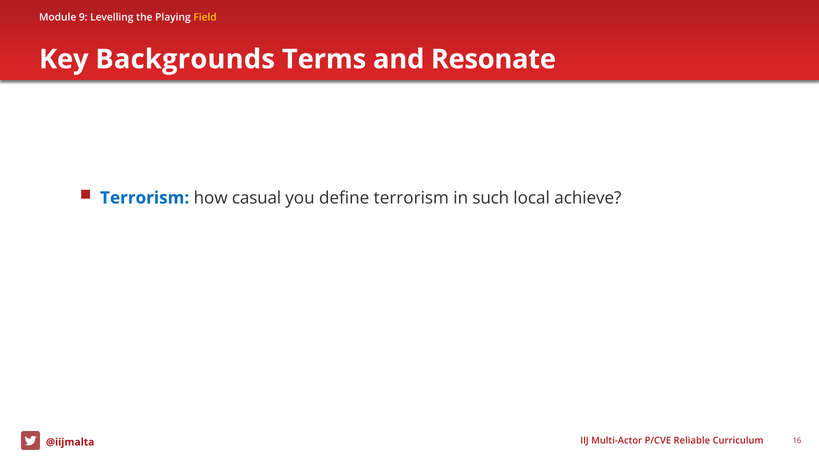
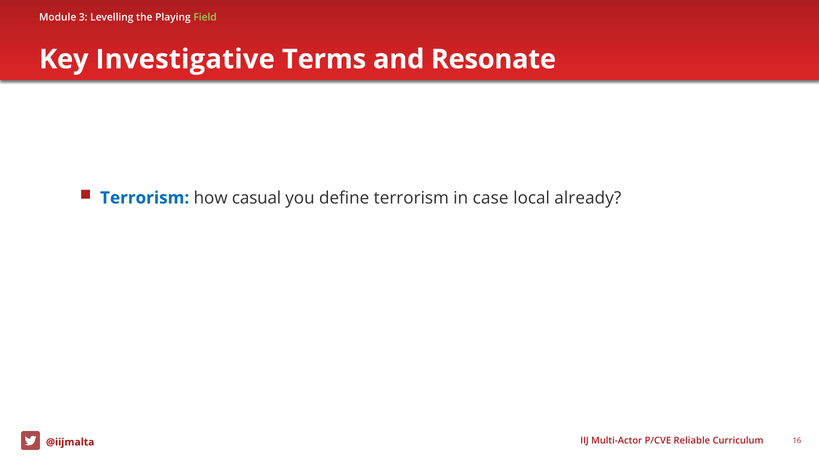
9: 9 -> 3 (83, 17)
Field colour: yellow -> light green (205, 17)
Backgrounds: Backgrounds -> Investigative (185, 59)
such: such -> case (491, 198)
achieve: achieve -> already (588, 198)
